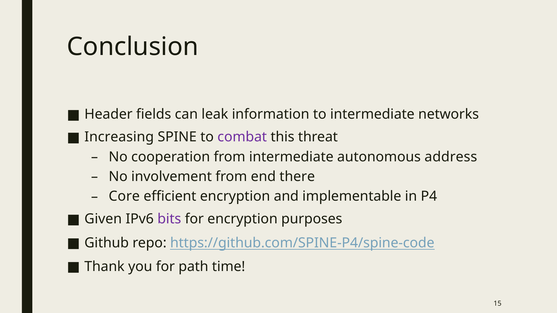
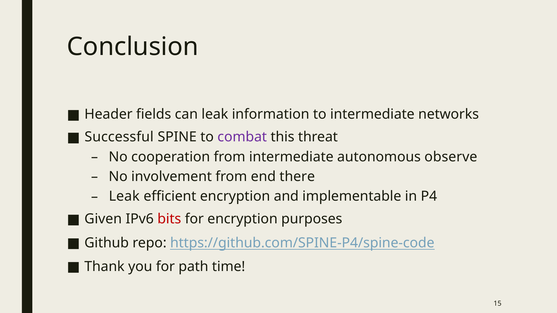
Increasing: Increasing -> Successful (119, 137)
address: address -> observe (451, 157)
Core: Core -> Leak (124, 196)
bits colour: purple -> red (169, 219)
